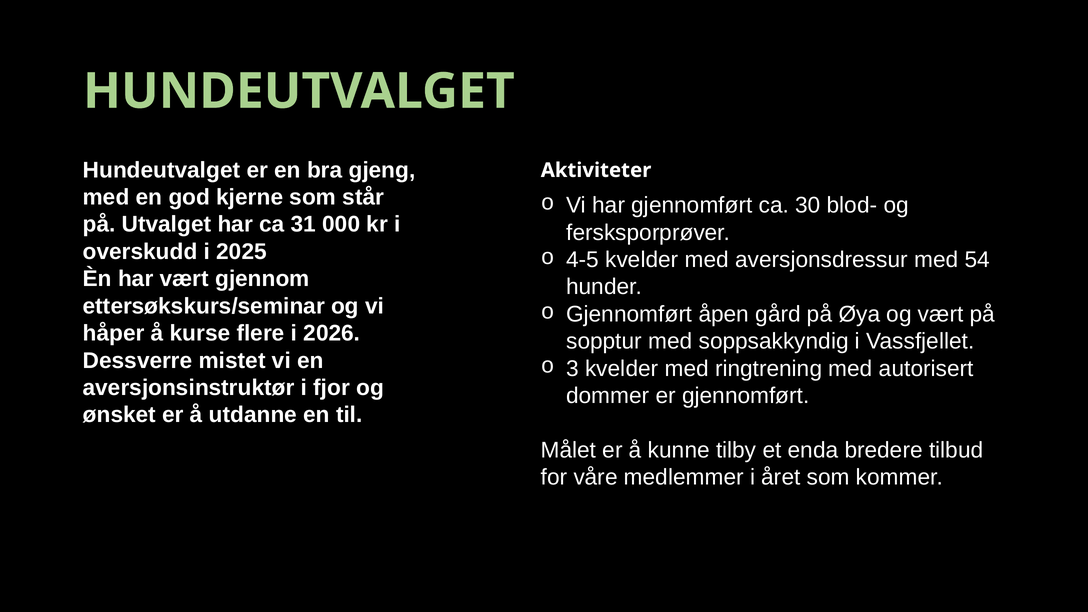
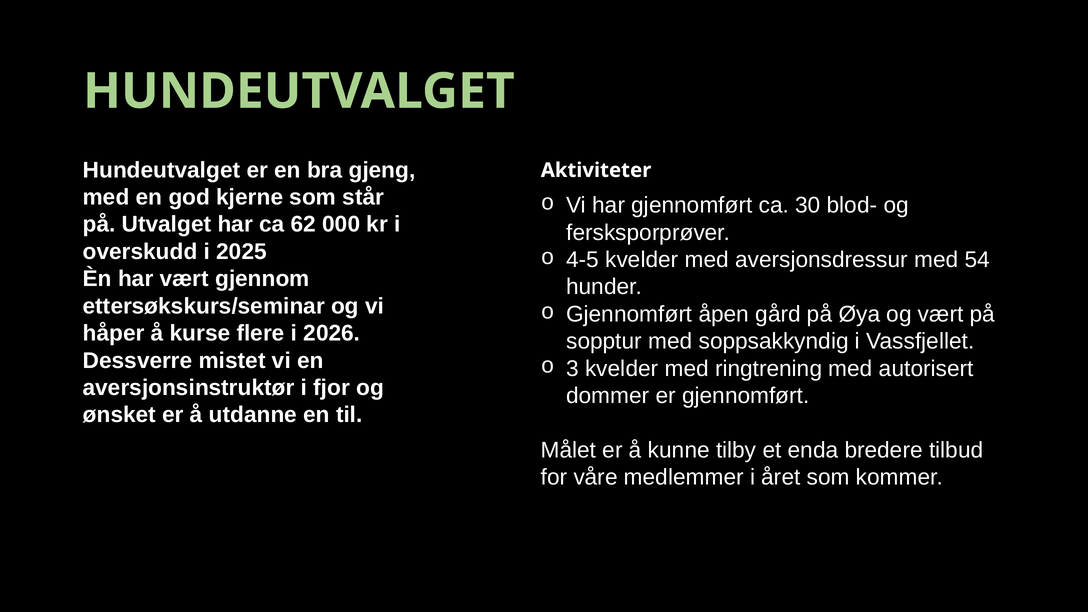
31: 31 -> 62 (303, 224)
